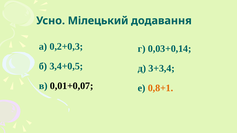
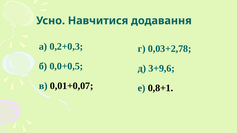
Мілецький: Мілецький -> Навчитися (98, 21)
0,03+0,14: 0,03+0,14 -> 0,03+2,78 (170, 49)
3,4+0,5: 3,4+0,5 -> 0,0+0,5 (66, 66)
3+3,4: 3+3,4 -> 3+9,6 (162, 68)
0,8+1 colour: orange -> black (161, 88)
